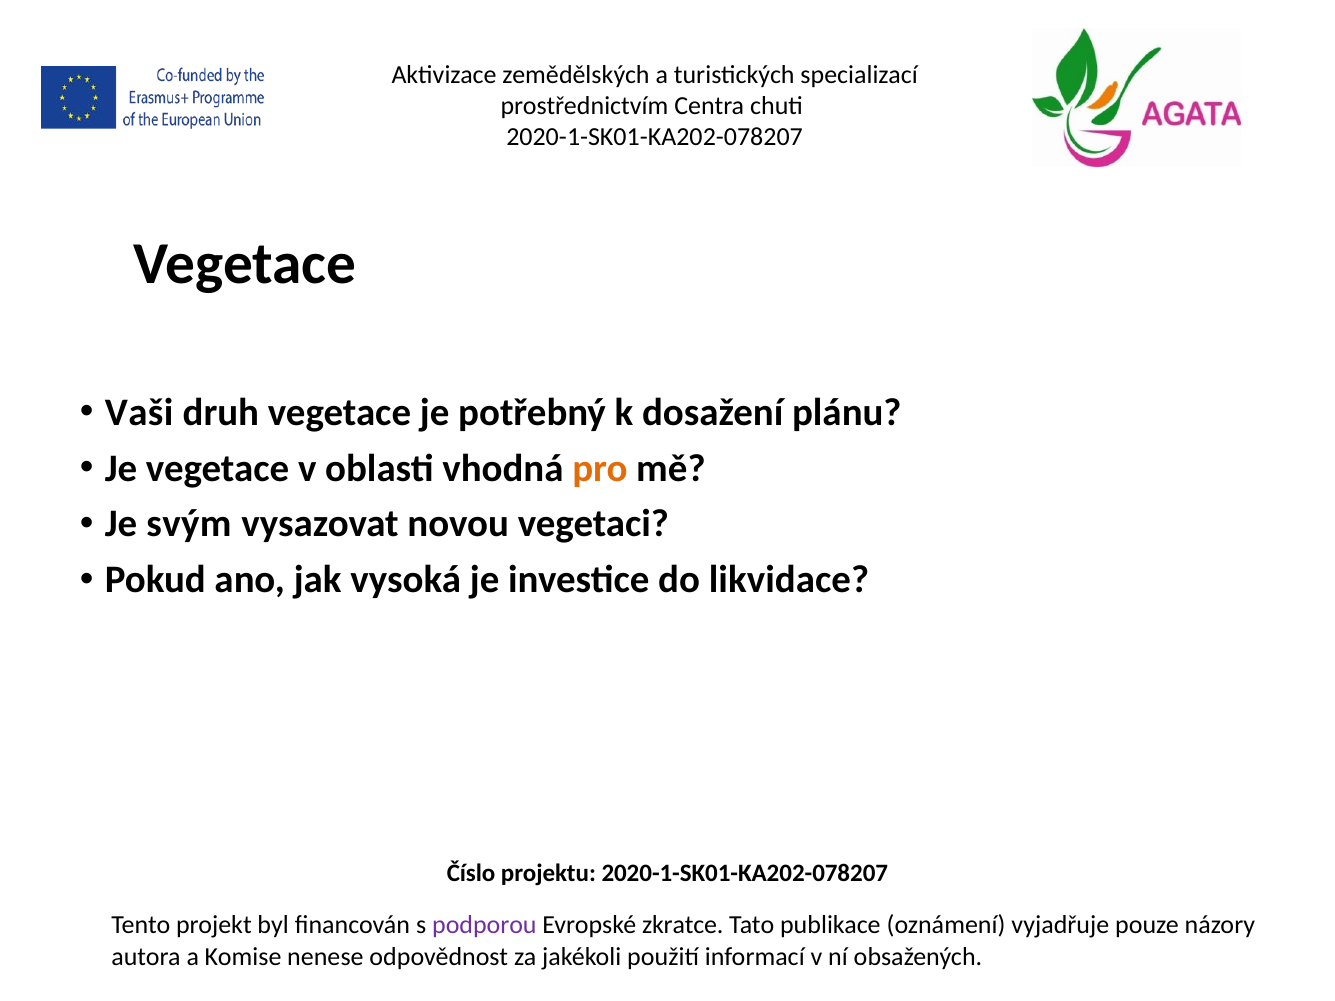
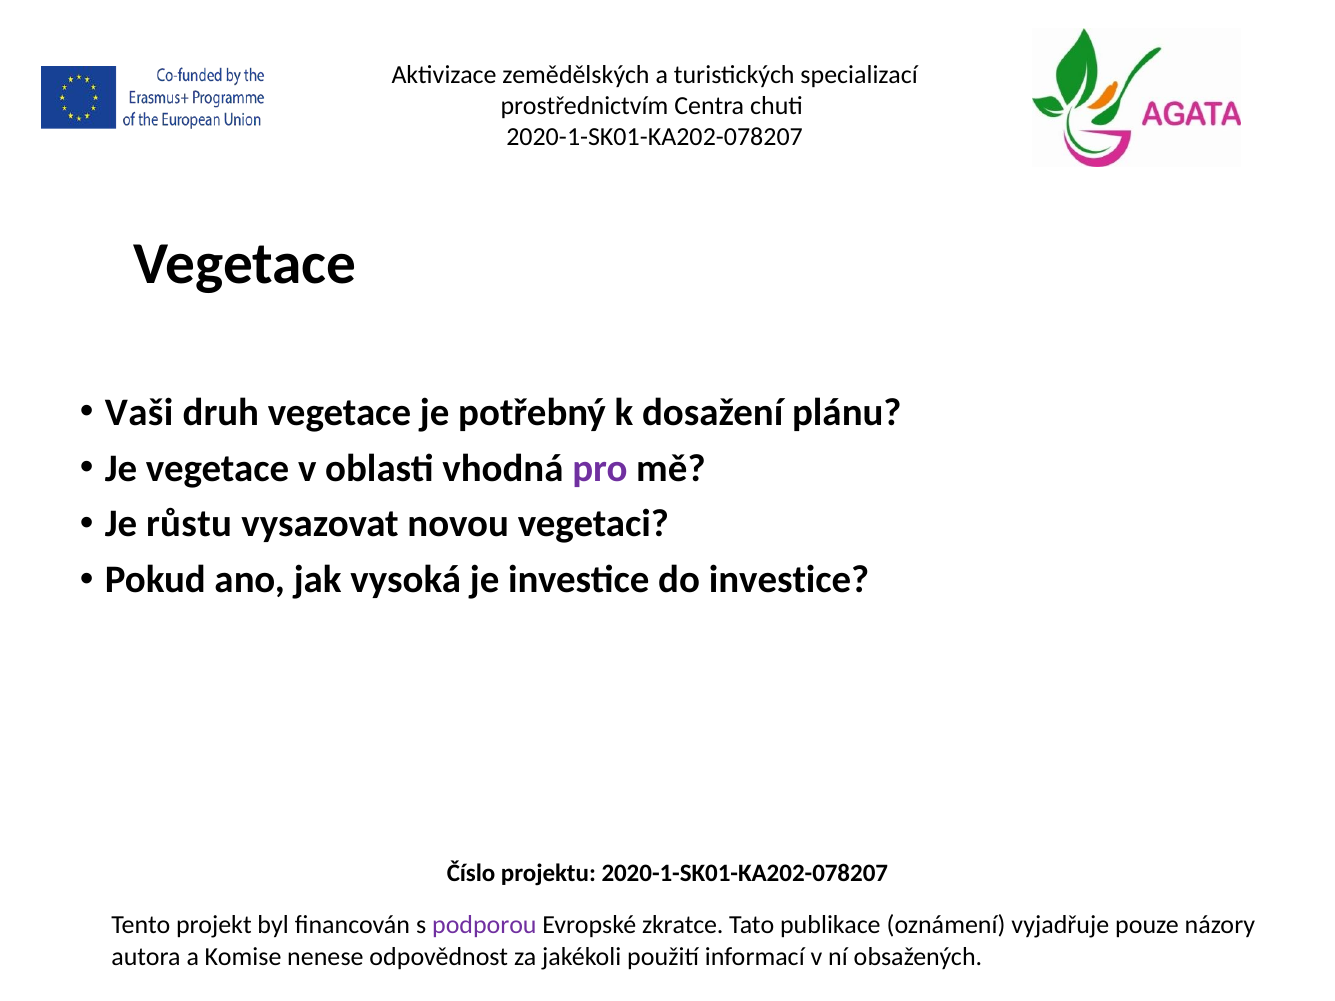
pro colour: orange -> purple (600, 468)
svým: svým -> růstu (189, 524)
do likvidace: likvidace -> investice (789, 580)
